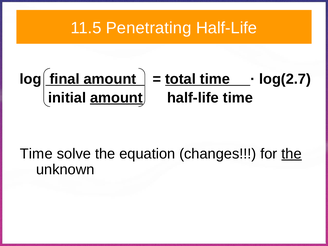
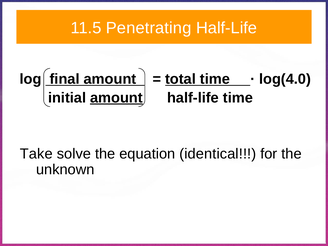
log(2.7: log(2.7 -> log(4.0 (285, 79)
Time: Time -> Take (36, 154)
changes: changes -> identical (218, 154)
the underline: present -> none (292, 154)
